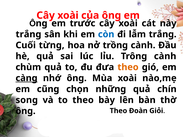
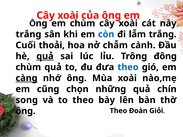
em trước: trước -> chùm (83, 23)
từng: từng -> thoải (52, 45)
trồng: trồng -> chẫm (115, 45)
quả underline: none -> present (45, 56)
Trông cành: cành -> đông (165, 56)
theo colour: orange -> blue (128, 67)
